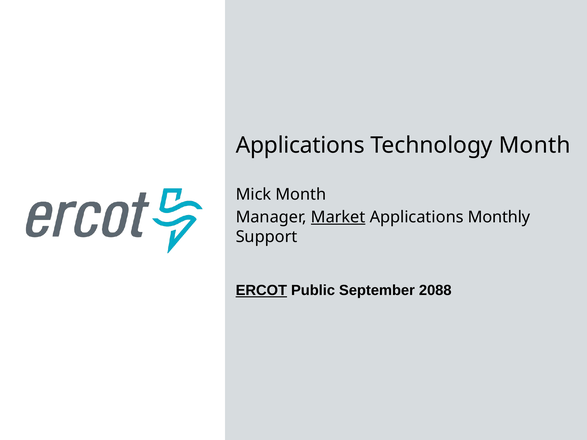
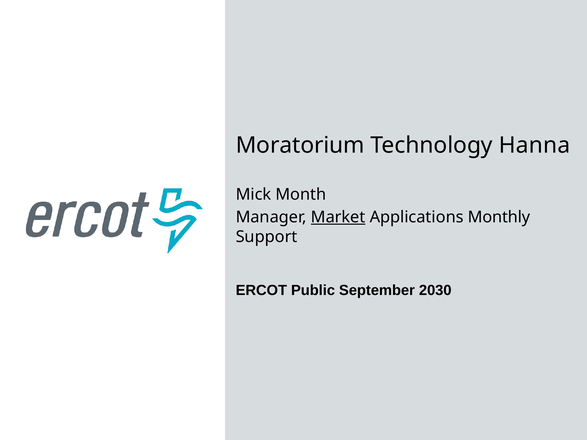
Applications: Applications -> Moratorium (300, 145)
Technology Month: Month -> Hanna (535, 145)
ERCOT underline: present -> none (261, 291)
2088: 2088 -> 2030 (435, 291)
